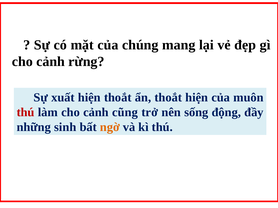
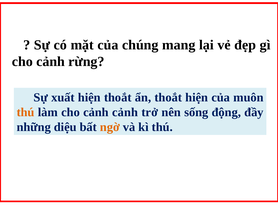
thú colour: red -> orange (26, 113)
cảnh cũng: cũng -> cảnh (125, 113)
sinh: sinh -> diệu (65, 127)
